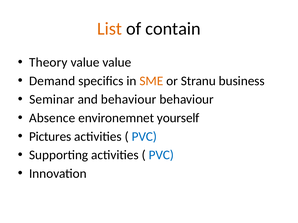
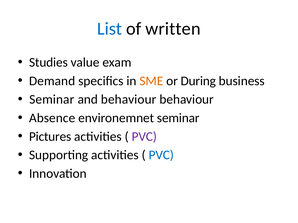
List colour: orange -> blue (110, 29)
contain: contain -> written (173, 29)
Theory: Theory -> Studies (48, 63)
value value: value -> exam (117, 63)
Stranu: Stranu -> During (198, 81)
environemnet yourself: yourself -> seminar (178, 118)
PVC colour: blue -> purple (144, 137)
